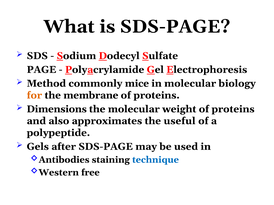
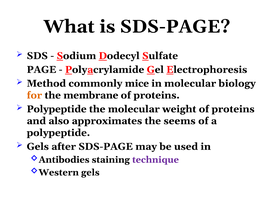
Dimensions: Dimensions -> Polypeptide (57, 109)
useful: useful -> seems (180, 121)
technique colour: blue -> purple (156, 160)
Western free: free -> gels (90, 173)
